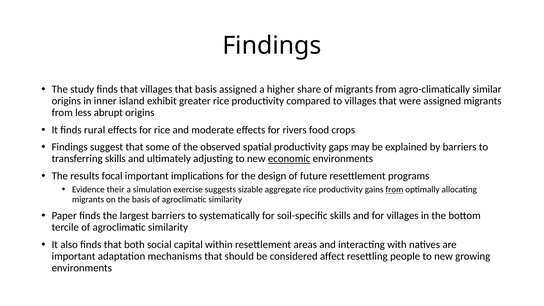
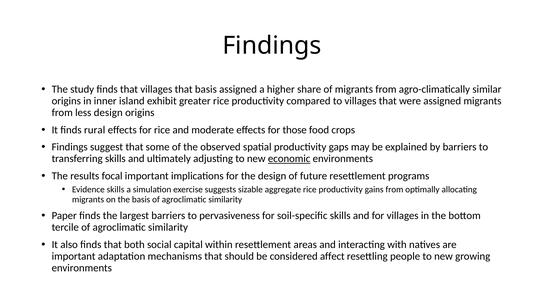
less abrupt: abrupt -> design (108, 113)
rivers: rivers -> those (295, 130)
Evidence their: their -> skills (116, 190)
from underline: present -> none (394, 190)
systematically: systematically -> pervasiveness (229, 216)
